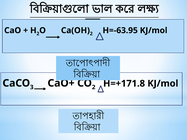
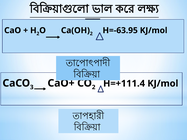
H=+171.8: H=+171.8 -> H=+111.4 (124, 84)
